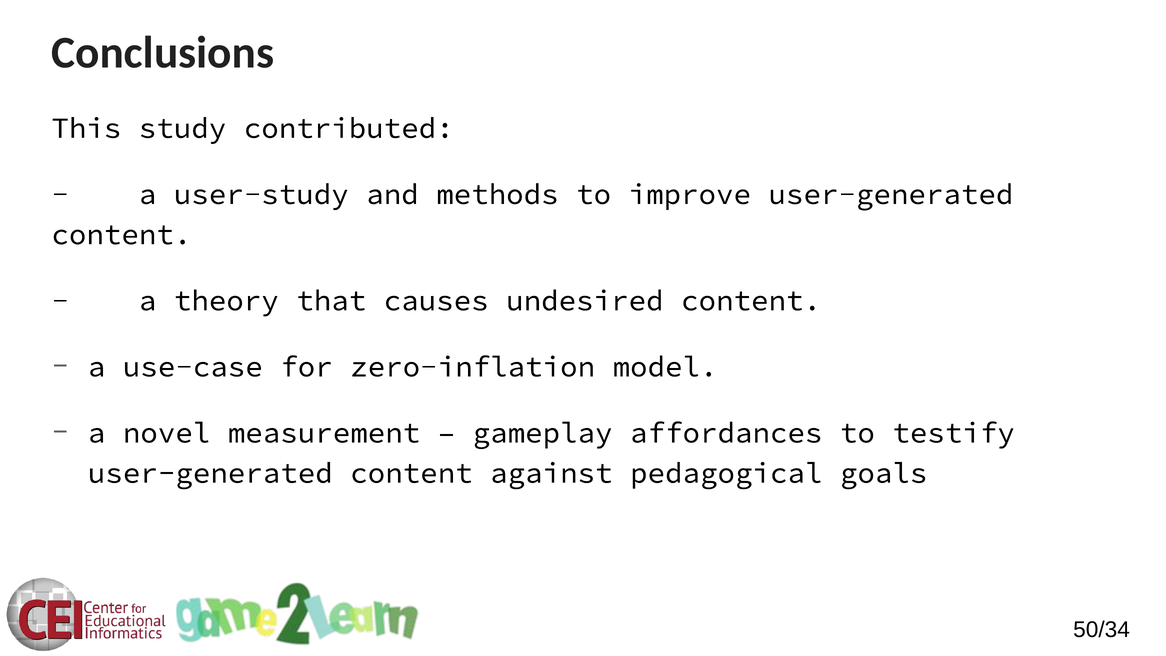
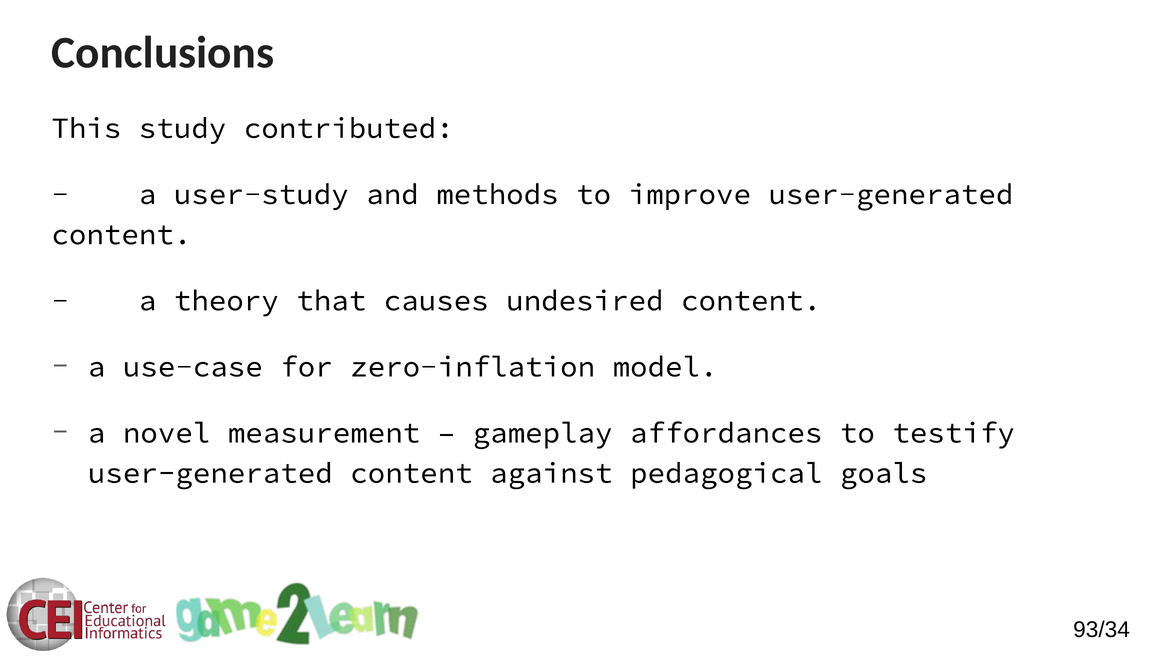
50/34: 50/34 -> 93/34 (1102, 630)
